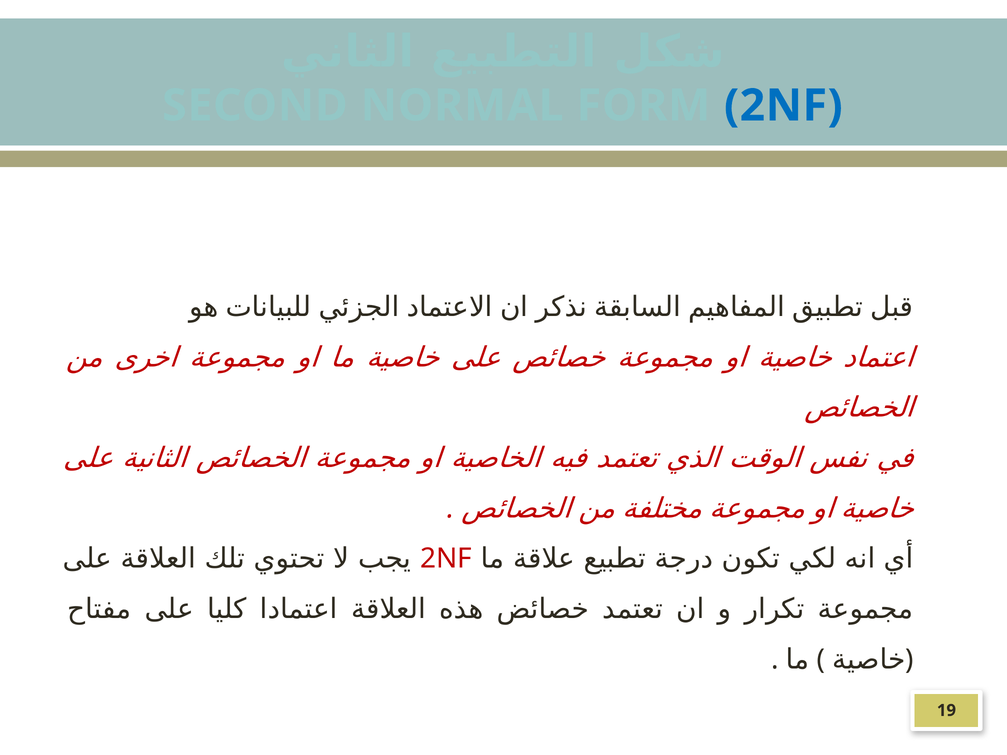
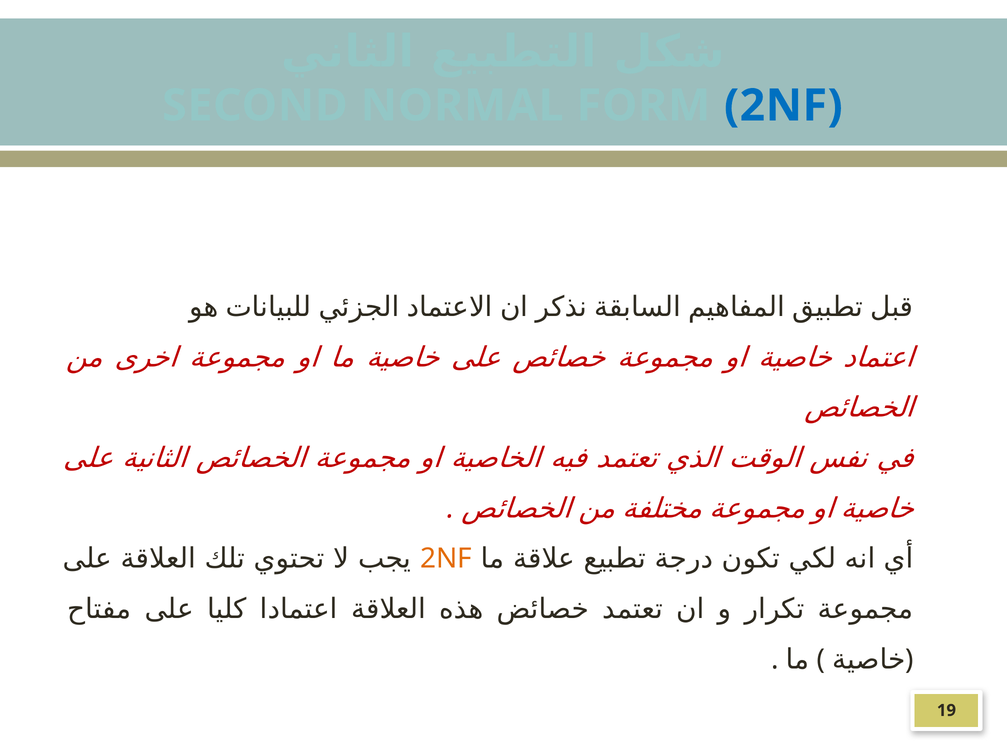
2NF colour: red -> orange (446, 559)
